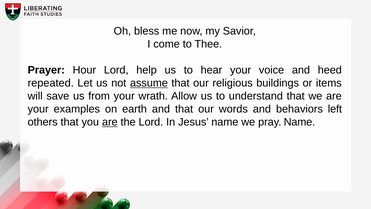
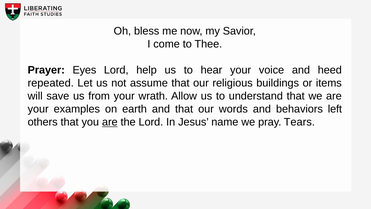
Hour: Hour -> Eyes (84, 70)
assume underline: present -> none (149, 83)
pray Name: Name -> Tears (299, 122)
